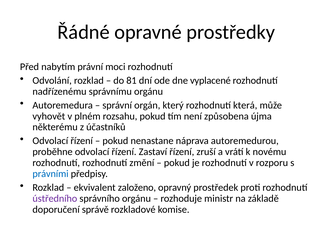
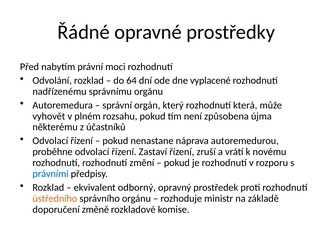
81: 81 -> 64 (131, 80)
založeno: založeno -> odborný (137, 187)
ústředního colour: purple -> orange (55, 198)
správě: správě -> změně (95, 209)
